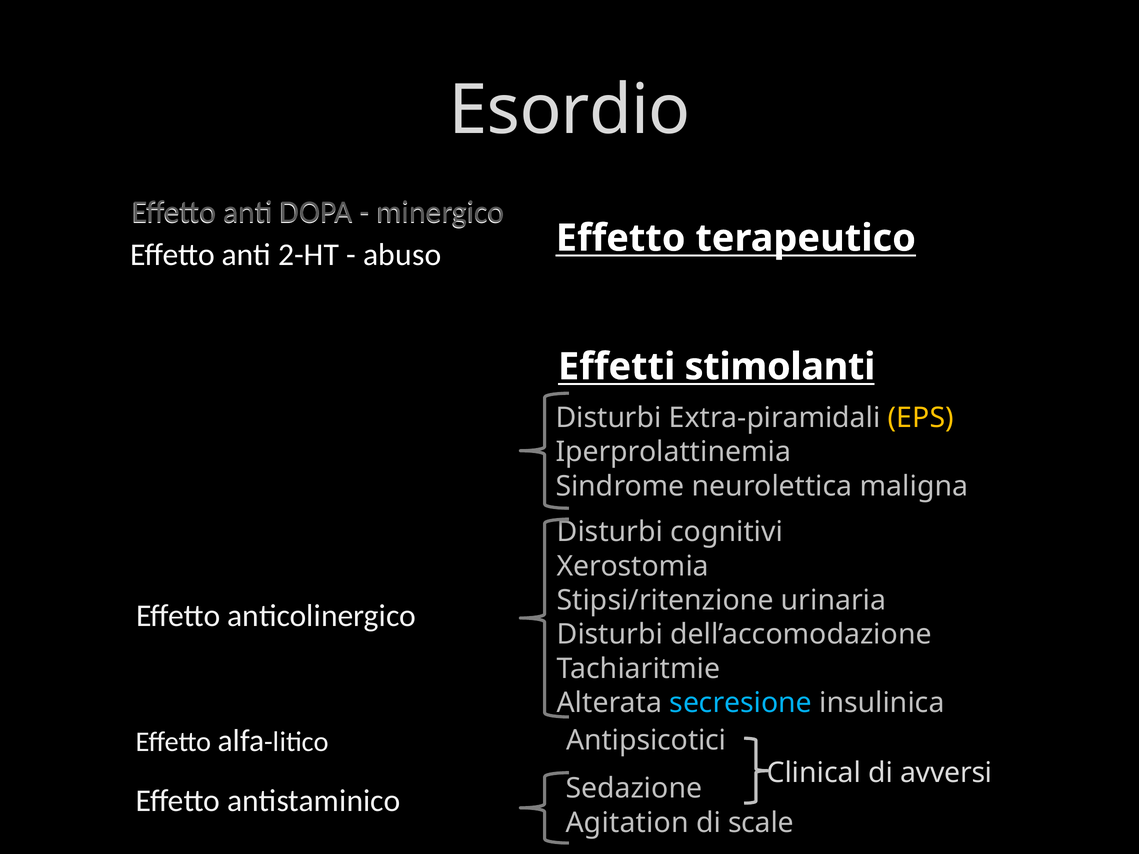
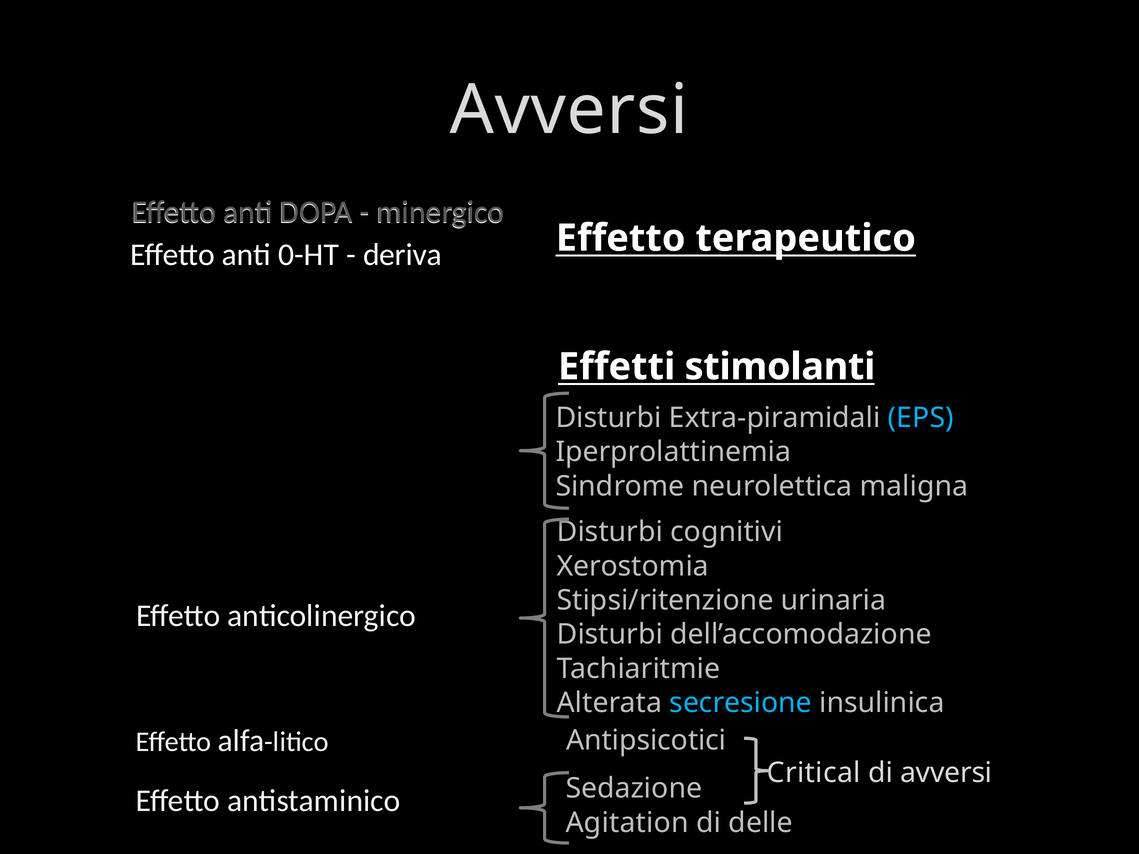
Esordio: Esordio -> Avversi (569, 110)
2-HT: 2-HT -> 0-HT (309, 255)
abuso: abuso -> deriva (402, 255)
EPS colour: yellow -> light blue (921, 418)
Clinical: Clinical -> Critical (814, 773)
scale: scale -> delle (761, 823)
